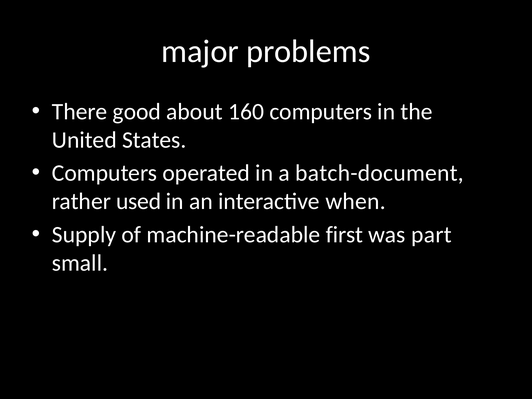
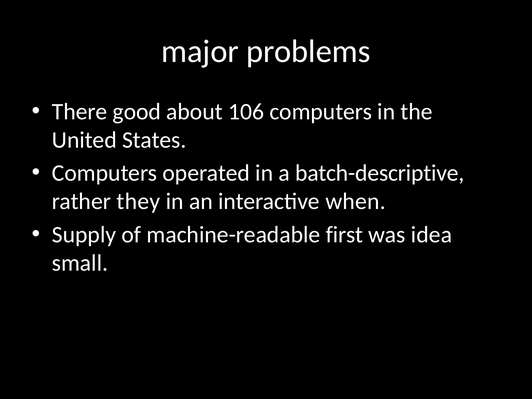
160: 160 -> 106 (246, 112)
batch-document: batch-document -> batch-descriptive (380, 173)
used: used -> they (138, 201)
part: part -> idea (432, 235)
